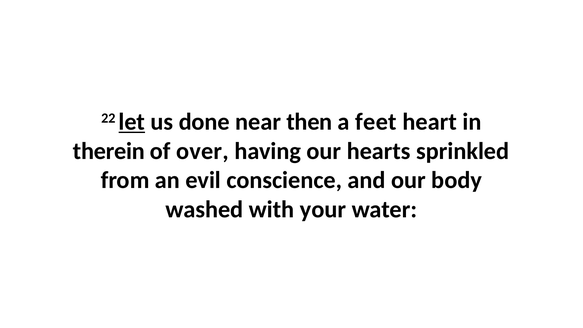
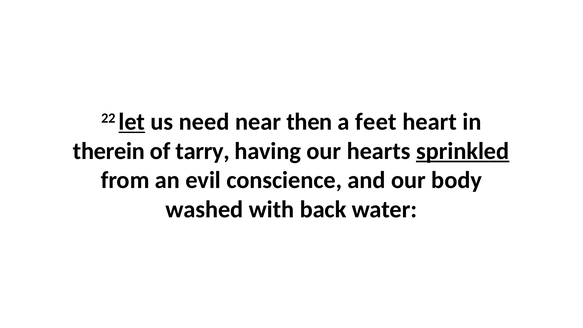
done: done -> need (204, 122)
over: over -> tarry (203, 151)
sprinkled underline: none -> present (463, 151)
your: your -> back (323, 209)
